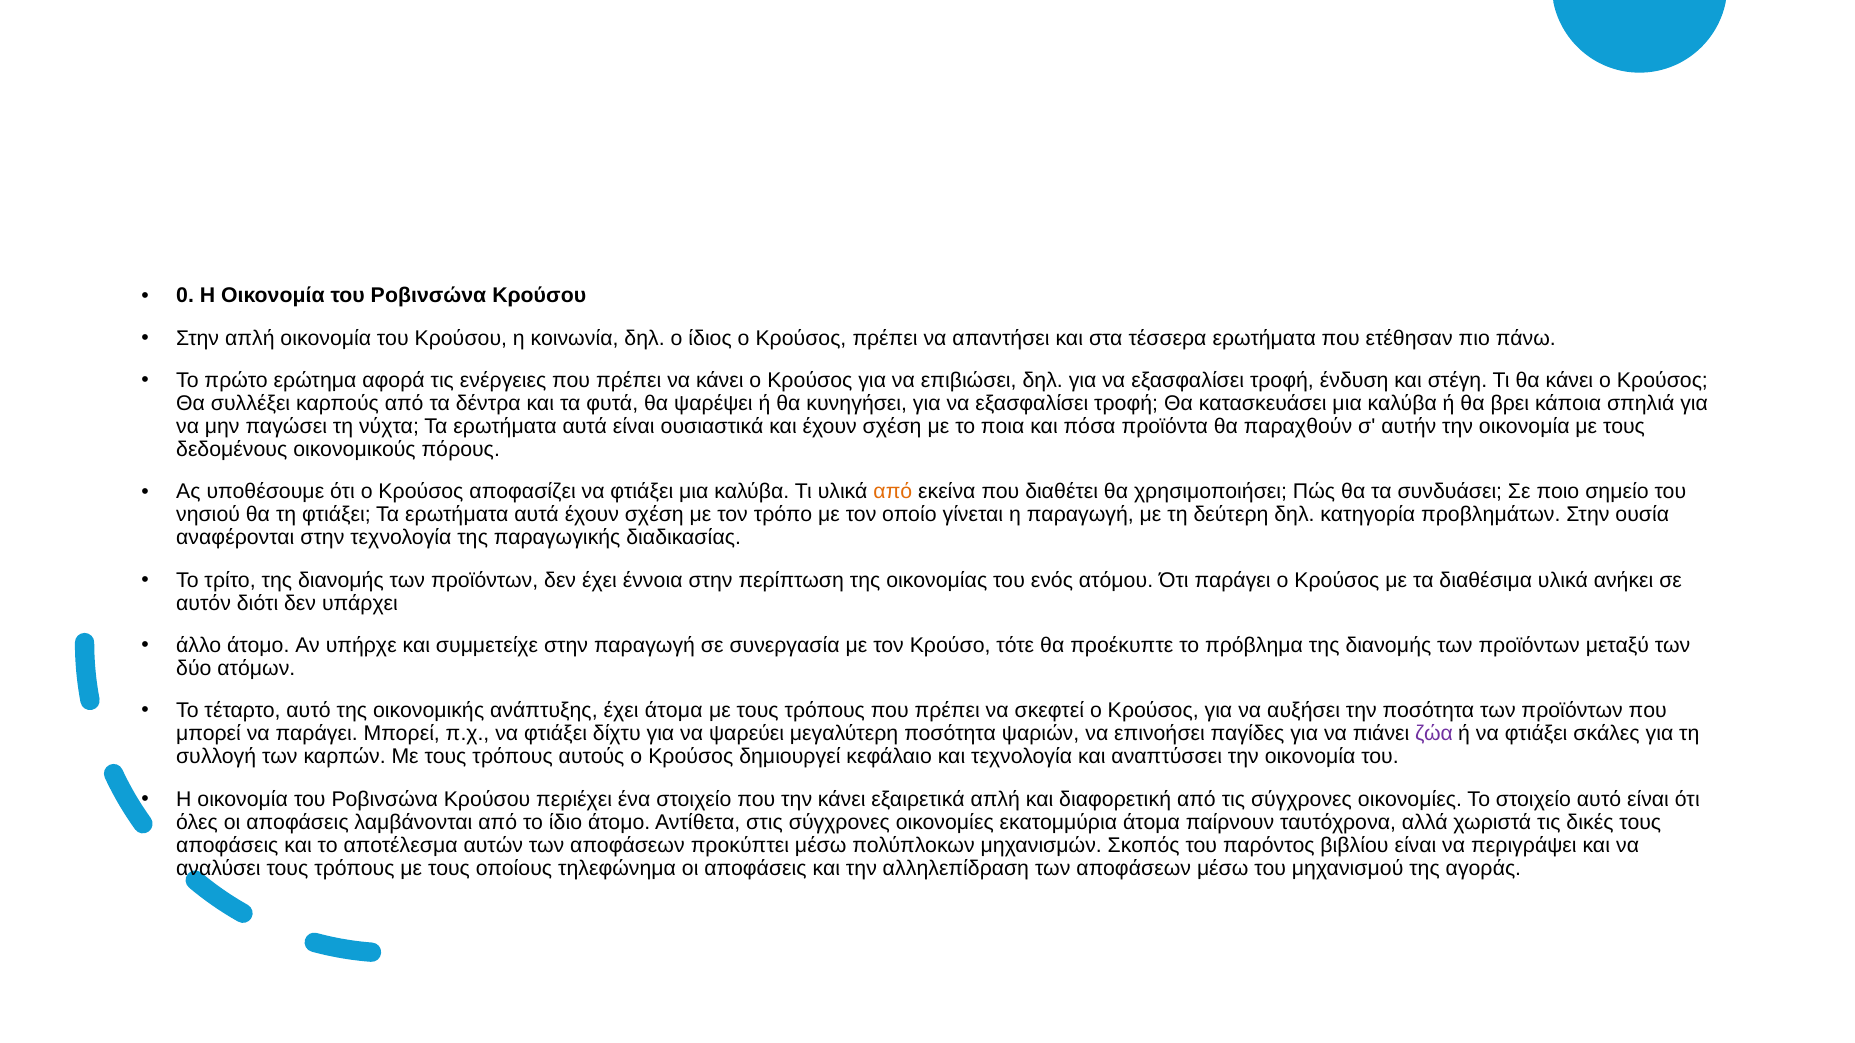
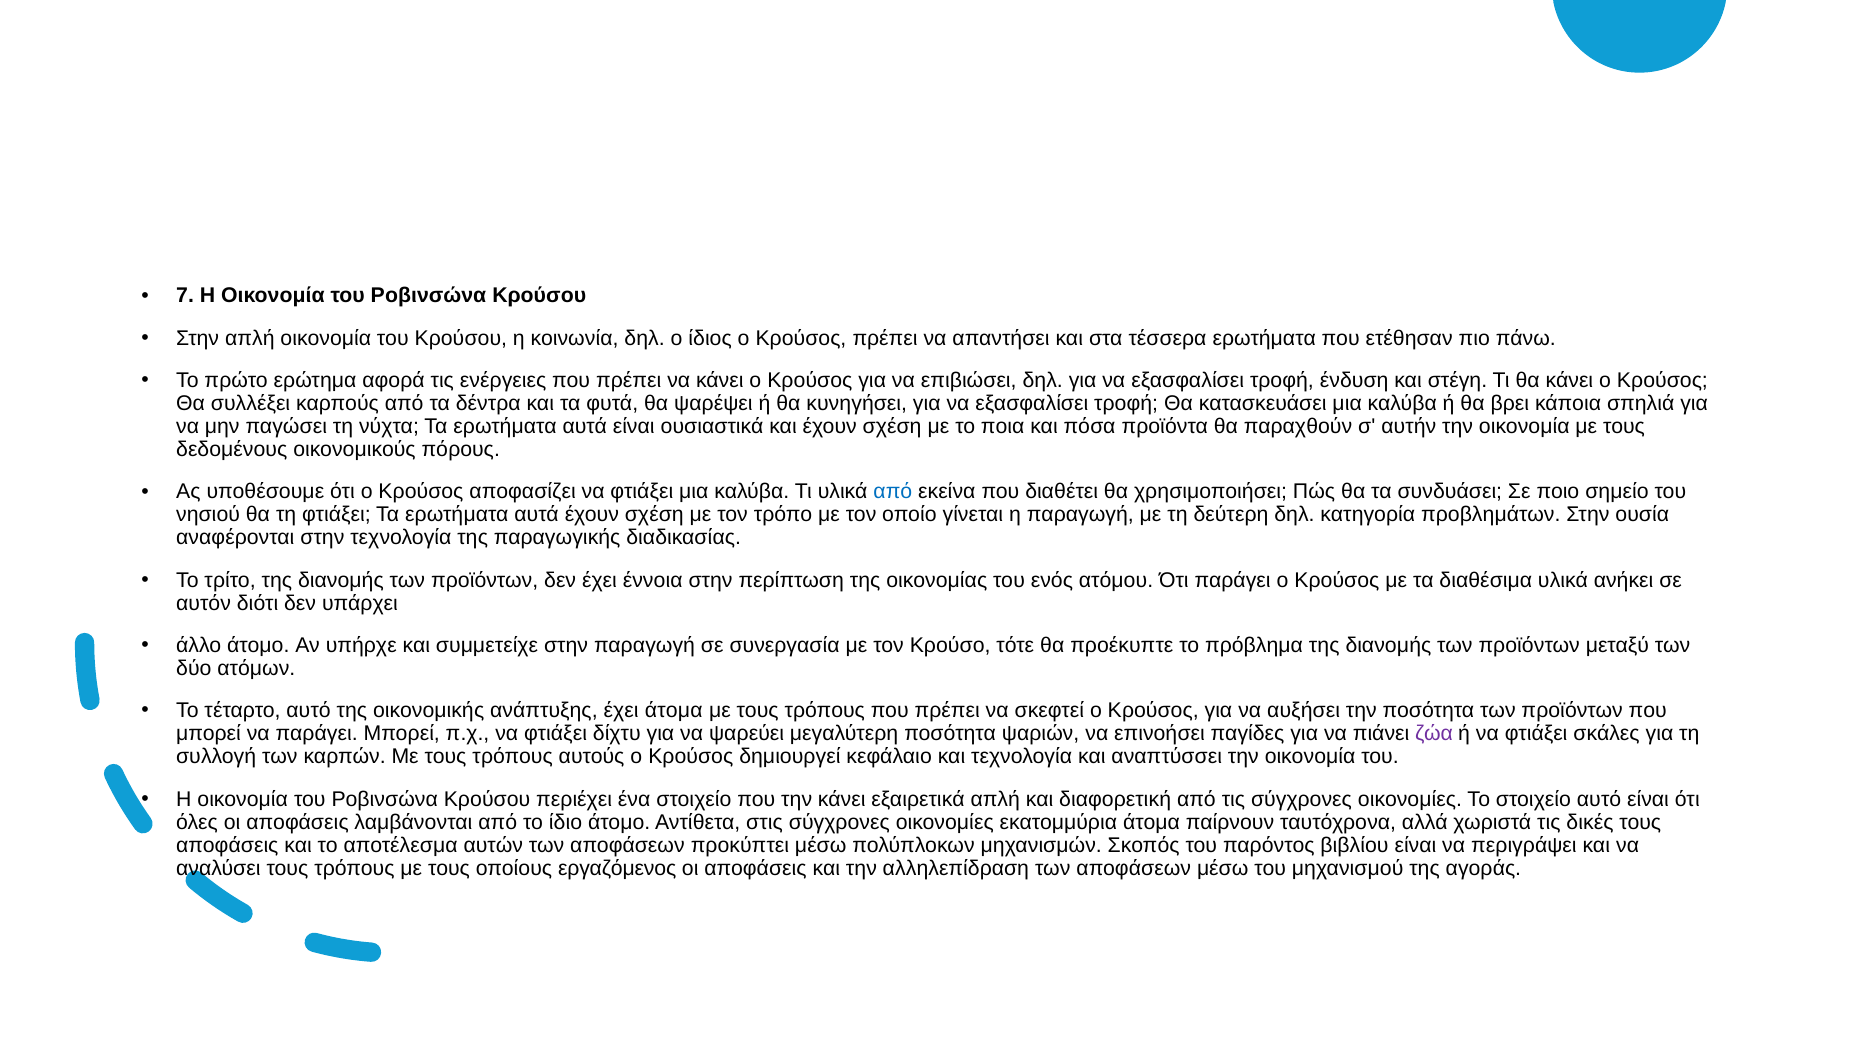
0: 0 -> 7 (185, 296)
από colour: orange -> blue (893, 492)
τηλεφώνημα: τηλεφώνημα -> εργαζόμενος (617, 869)
